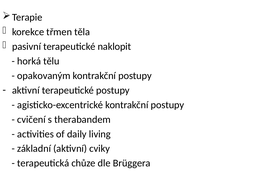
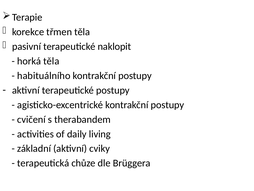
horká tělu: tělu -> těla (51, 61)
opakovaným: opakovaným -> habituálního (44, 76)
